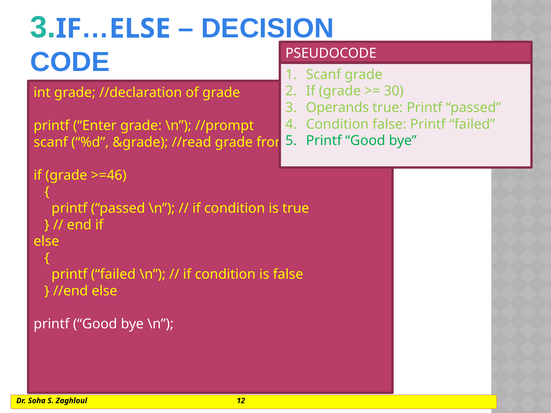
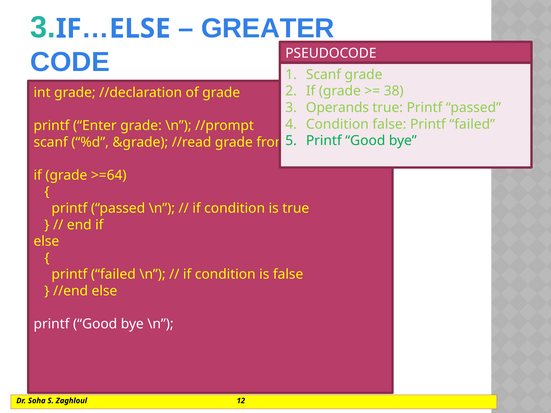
DECISION: DECISION -> GREATER (268, 29)
30: 30 -> 38 (394, 91)
>=46: >=46 -> >=64 (109, 175)
